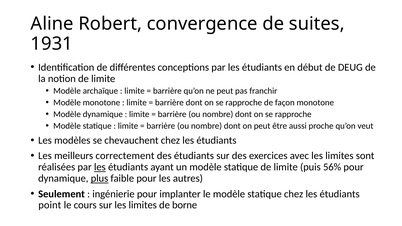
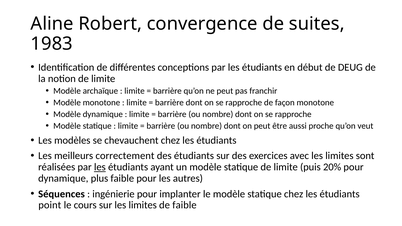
1931: 1931 -> 1983 (52, 44)
56%: 56% -> 20% (332, 167)
plus underline: present -> none (100, 179)
Seulement: Seulement -> Séquences (61, 194)
de borne: borne -> faible (184, 205)
